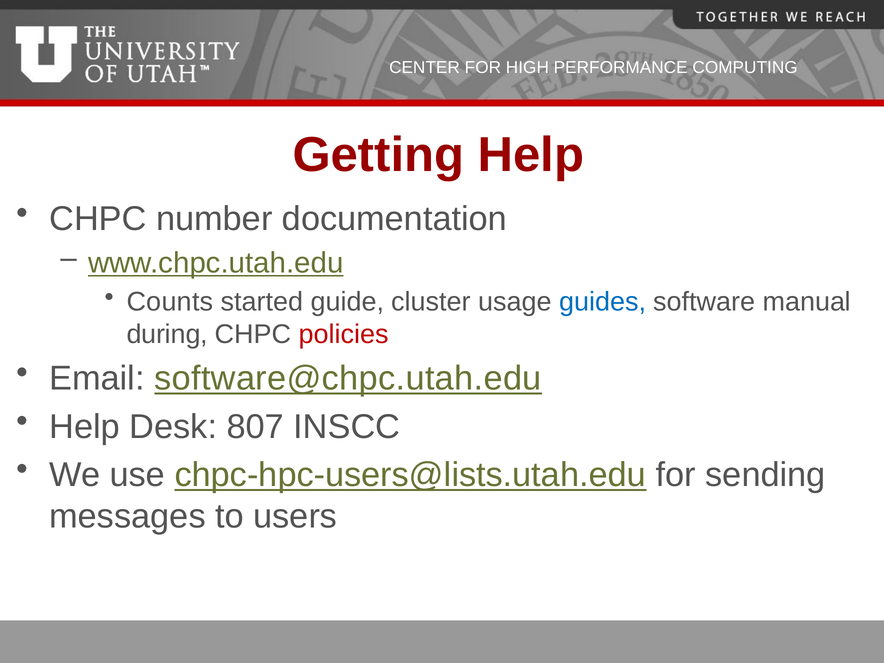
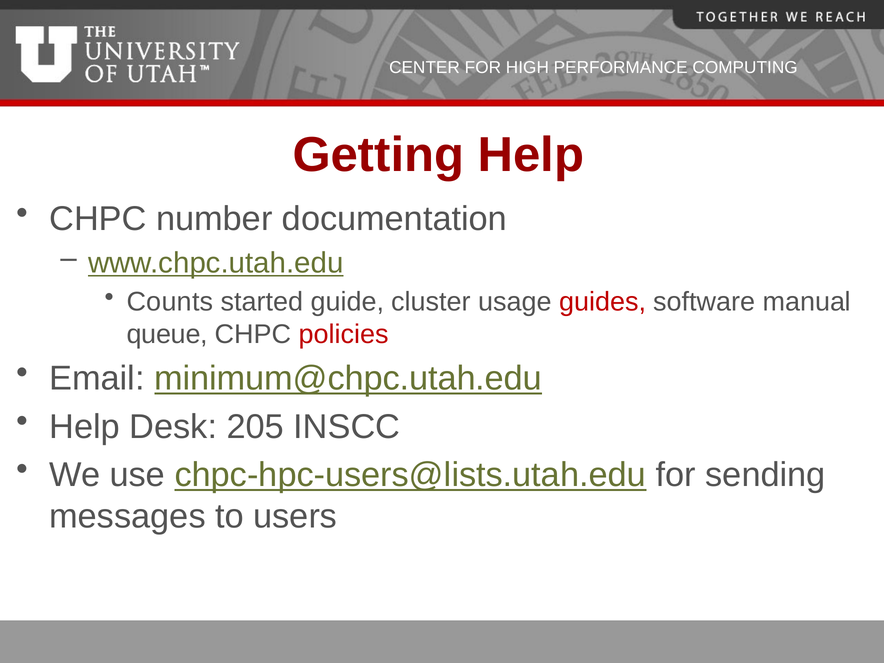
guides colour: blue -> red (603, 302)
during: during -> queue (167, 334)
software@chpc.utah.edu: software@chpc.utah.edu -> minimum@chpc.utah.edu (348, 379)
807: 807 -> 205 (255, 427)
